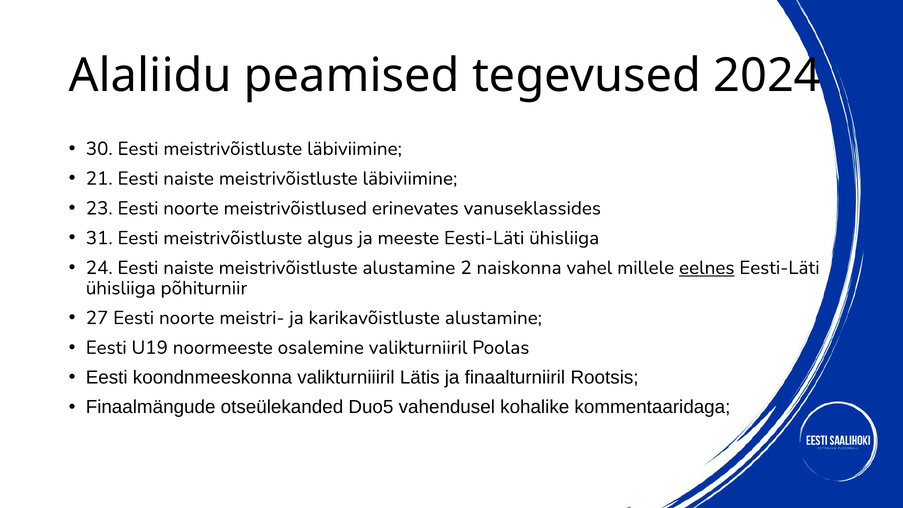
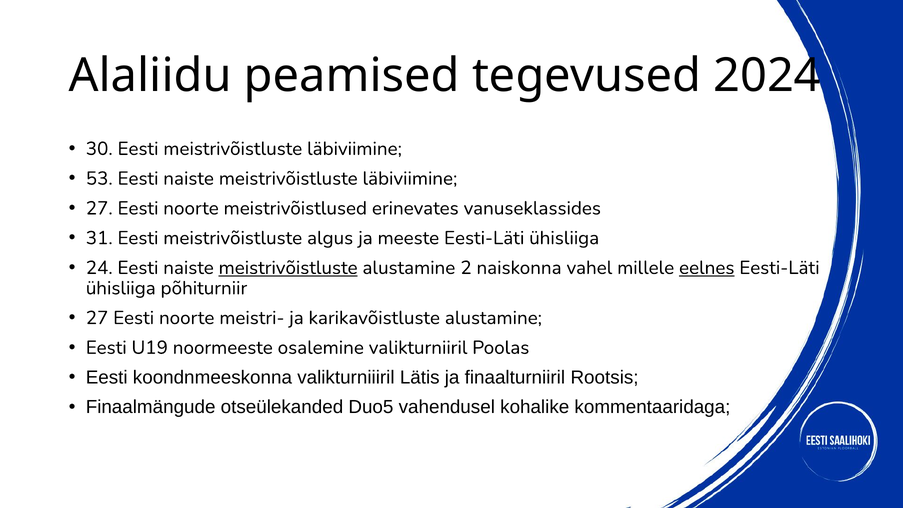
21: 21 -> 53 (99, 178)
23: 23 -> 27 (99, 208)
meistrivõistluste underline: none -> present (288, 268)
